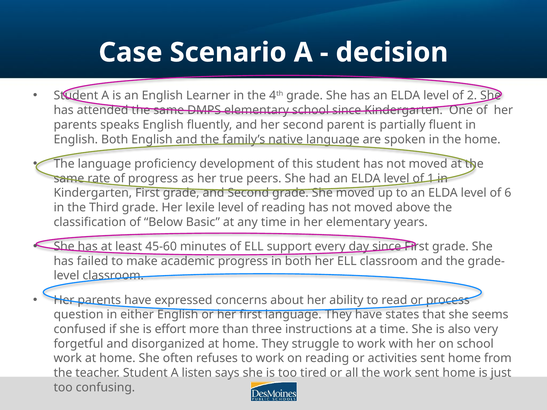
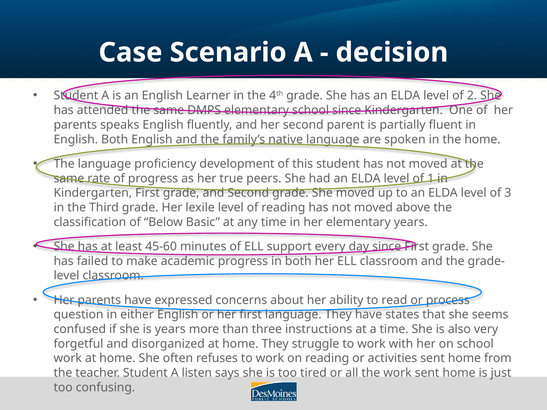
6: 6 -> 3 (508, 193)
is effort: effort -> years (170, 329)
